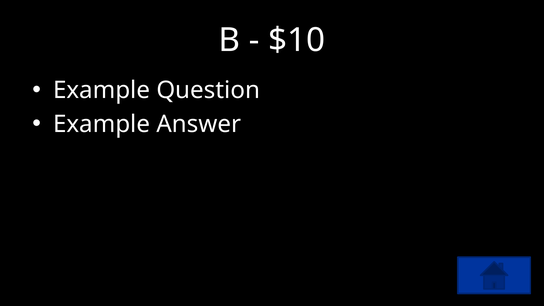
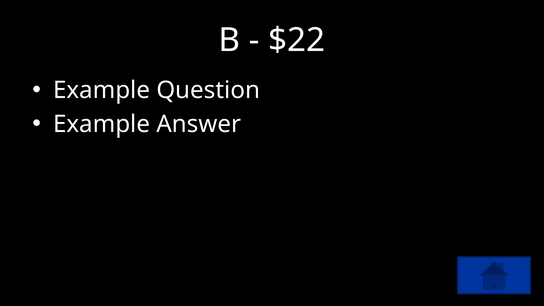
$10: $10 -> $22 (297, 40)
